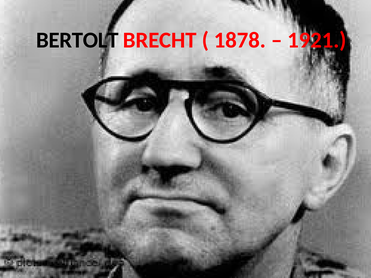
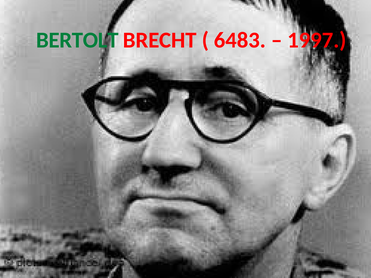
BERTOLT colour: black -> green (77, 40)
1878: 1878 -> 6483 (240, 40)
1921: 1921 -> 1997 (317, 40)
